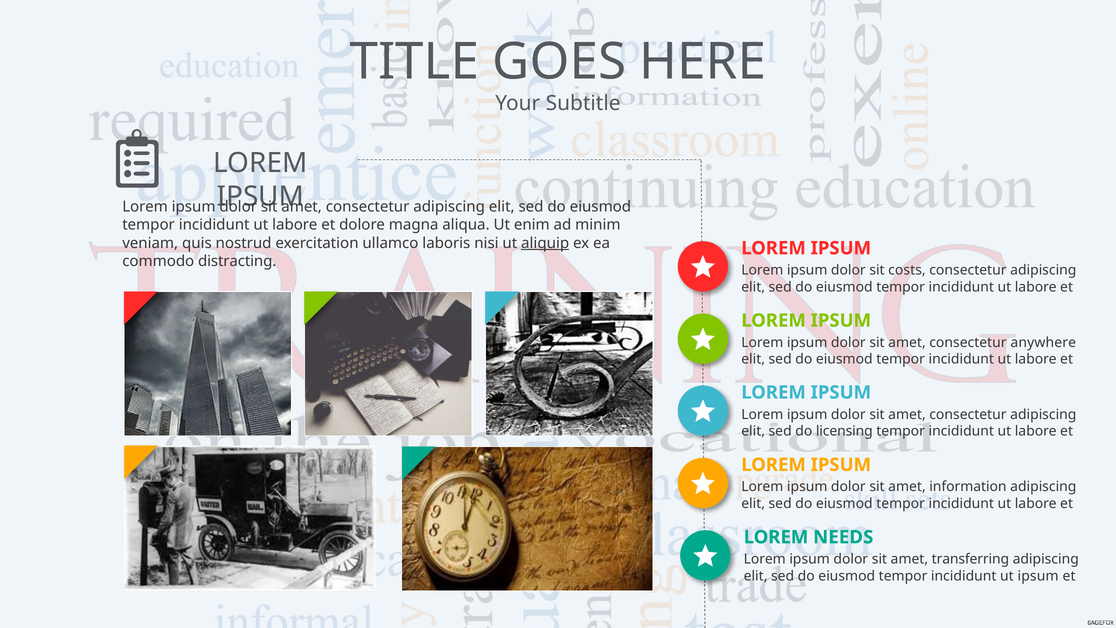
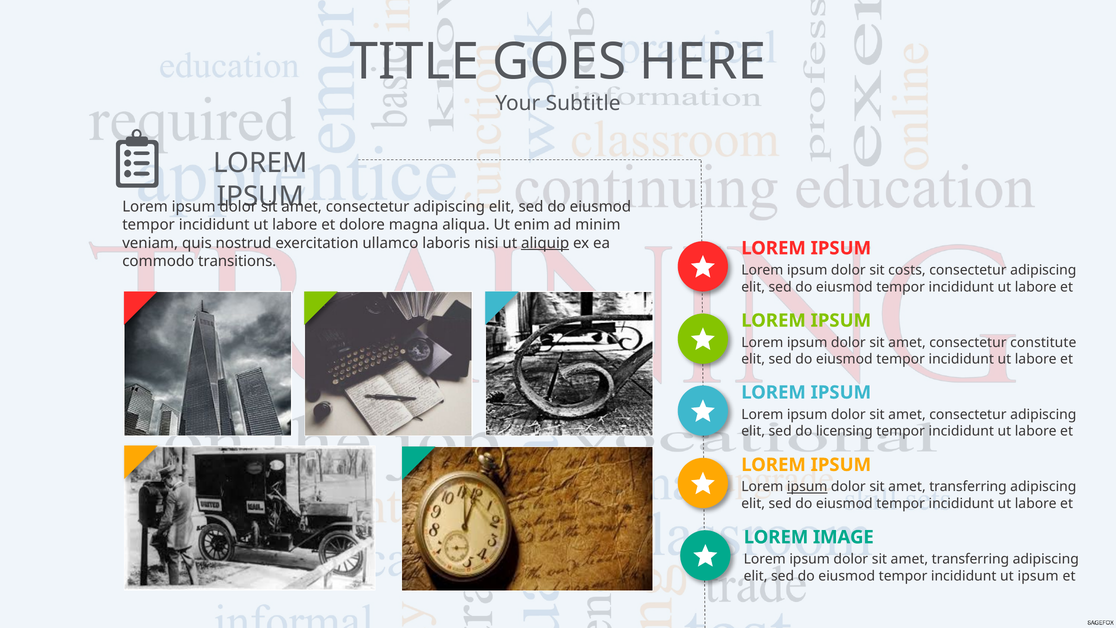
distracting: distracting -> transitions (237, 261)
anywhere: anywhere -> constitute (1043, 342)
ipsum underline: none -> present (807, 487)
information: information -> transferring (968, 487)
NEEDS: NEEDS -> IMAGE (843, 537)
